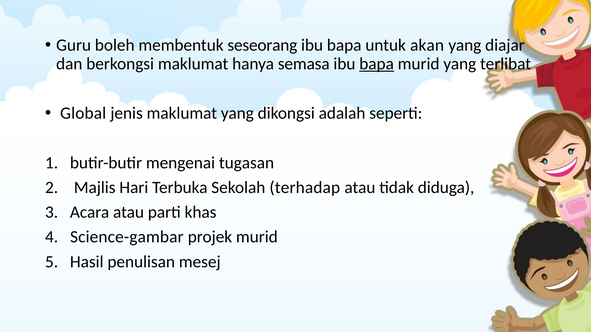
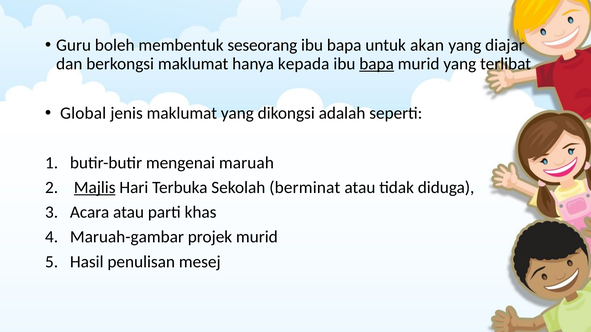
semasa: semasa -> kepada (304, 64)
tugasan: tugasan -> maruah (246, 163)
Majlis underline: none -> present (95, 188)
terhadap: terhadap -> berminat (305, 188)
Science-gambar: Science-gambar -> Maruah-gambar (127, 237)
